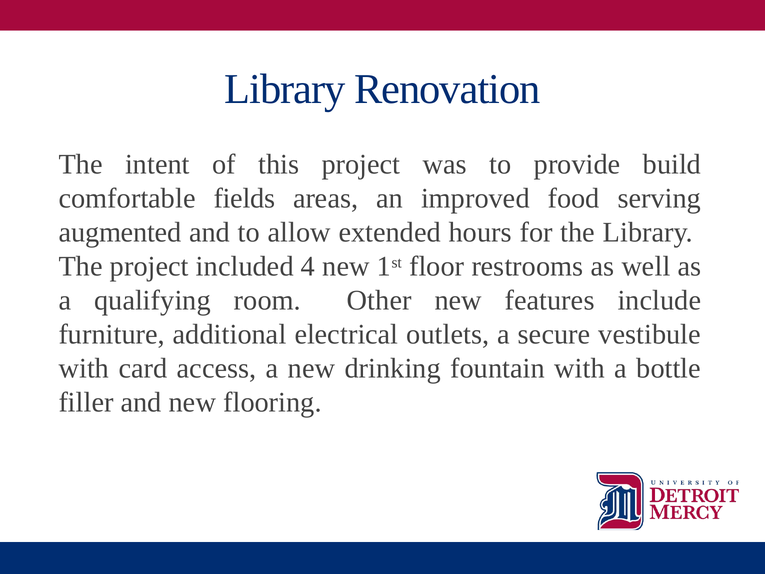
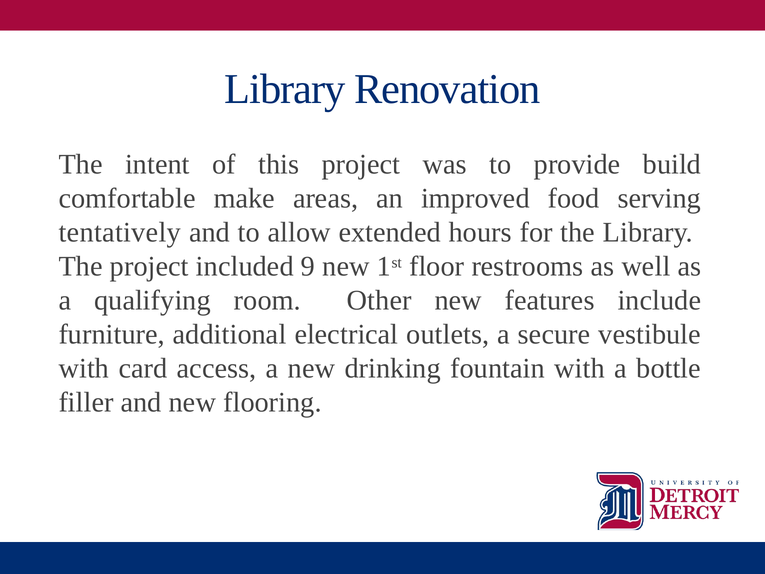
fields: fields -> make (244, 198)
augmented: augmented -> tentatively (120, 232)
4: 4 -> 9 (308, 266)
